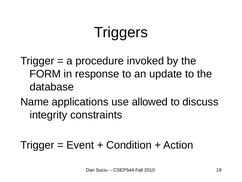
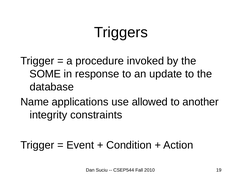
FORM: FORM -> SOME (45, 74)
discuss: discuss -> another (201, 102)
